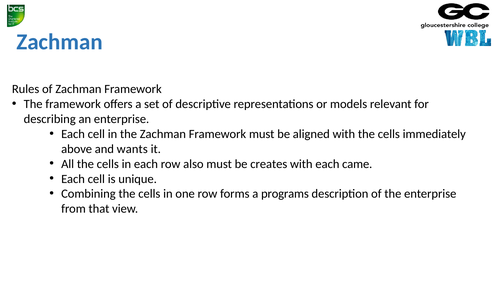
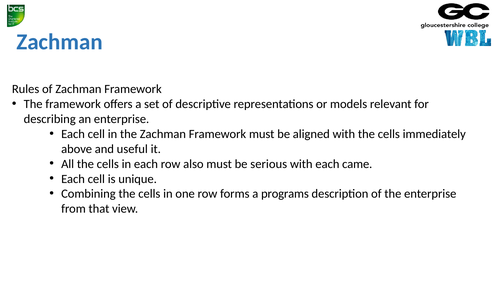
wants: wants -> useful (132, 149)
creates: creates -> serious (269, 164)
